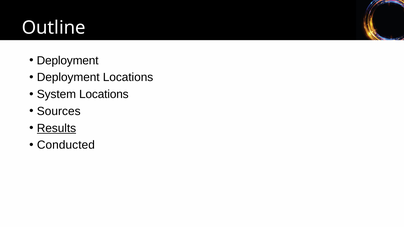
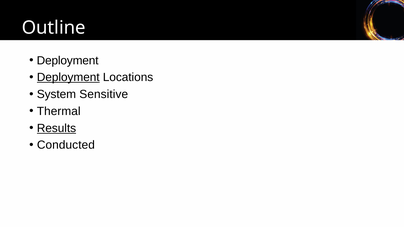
Deployment underline: none -> present (68, 77)
System Locations: Locations -> Sensitive (104, 94)
Sources: Sources -> Thermal (59, 111)
